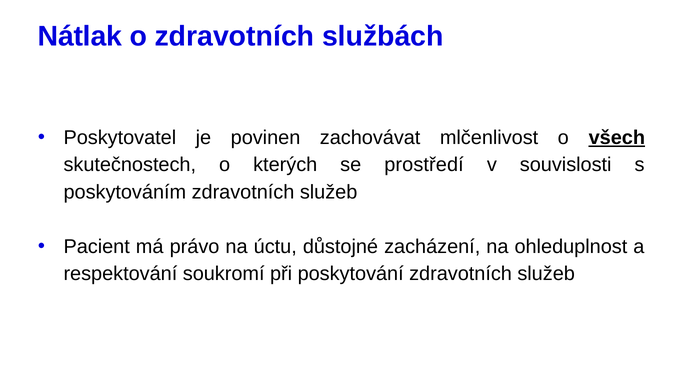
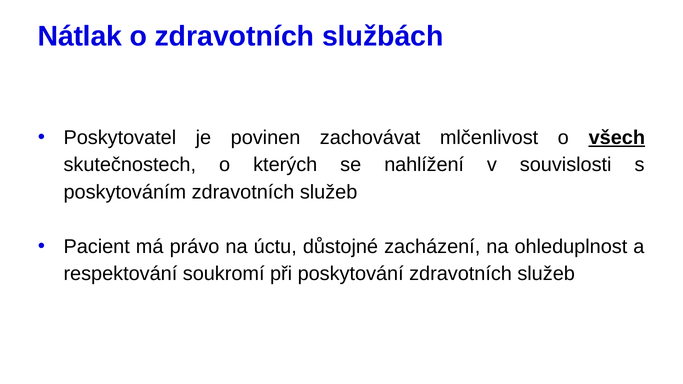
prostředí: prostředí -> nahlížení (424, 165)
